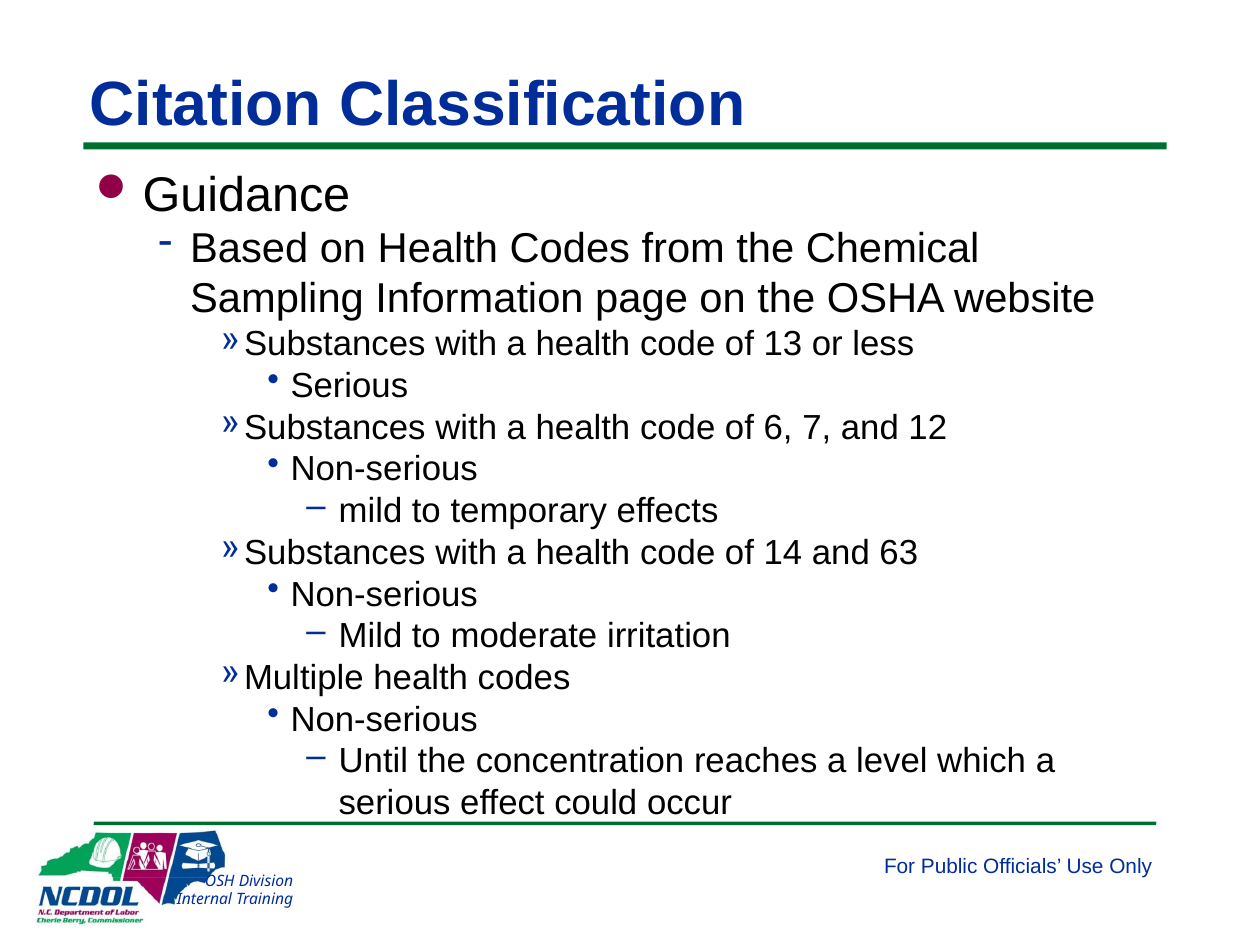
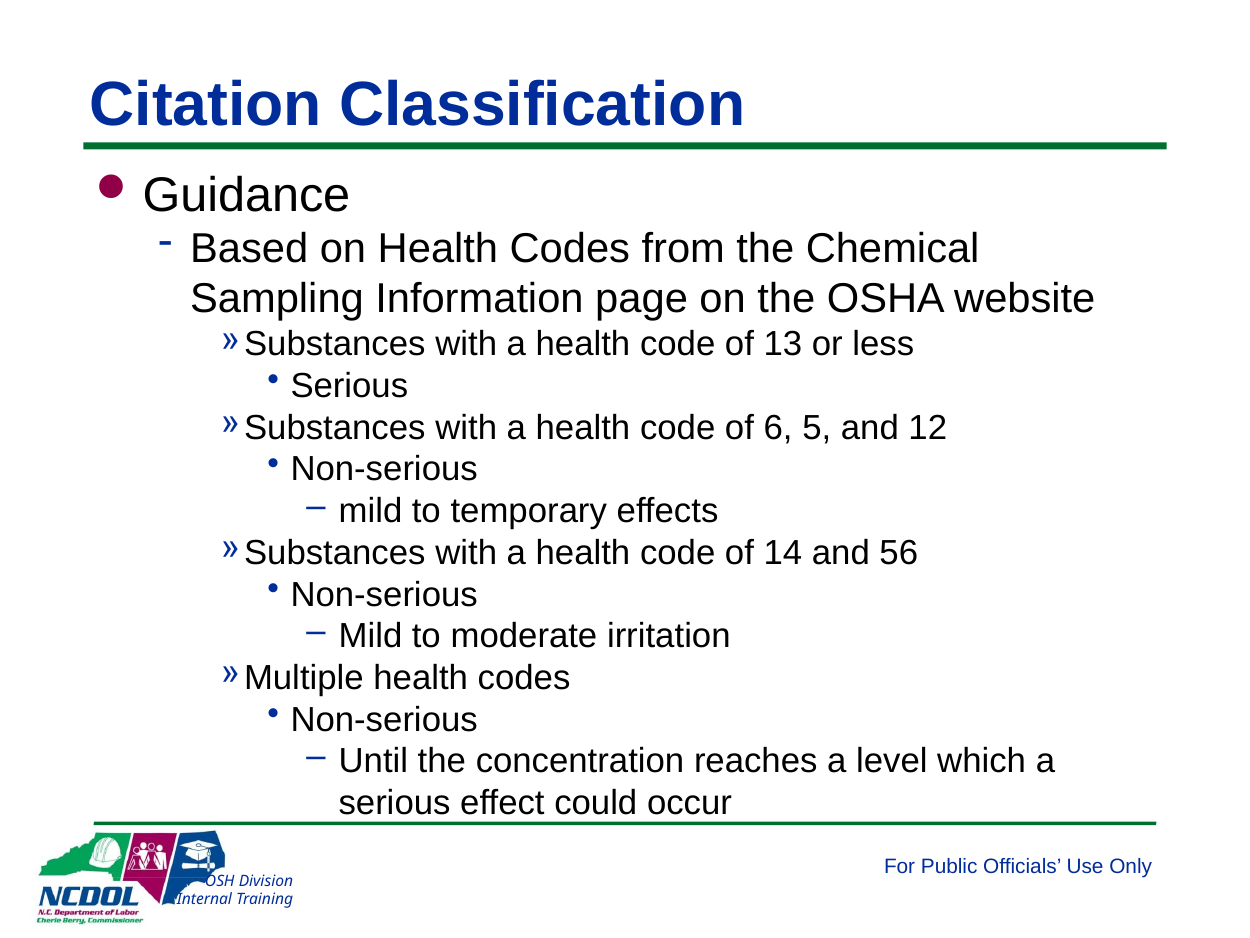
7: 7 -> 5 (817, 428)
63: 63 -> 56 (899, 553)
